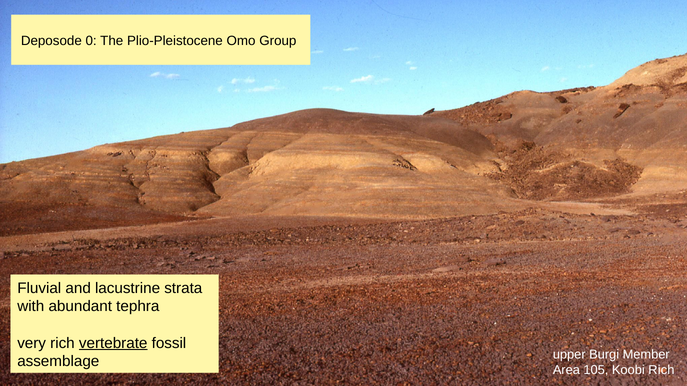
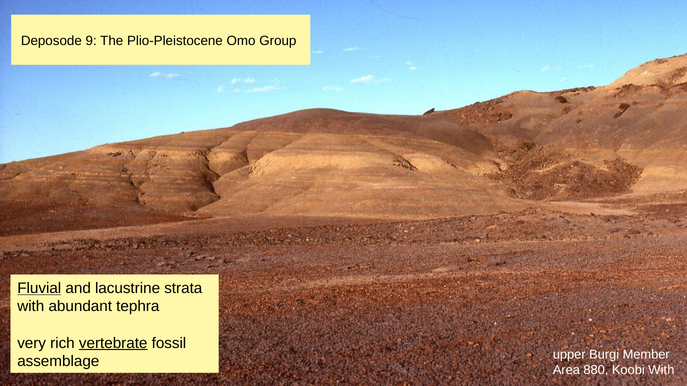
0: 0 -> 9 (91, 41)
Fluvial underline: none -> present (39, 289)
105: 105 -> 880 (596, 370)
Koobi Rich: Rich -> With (661, 370)
